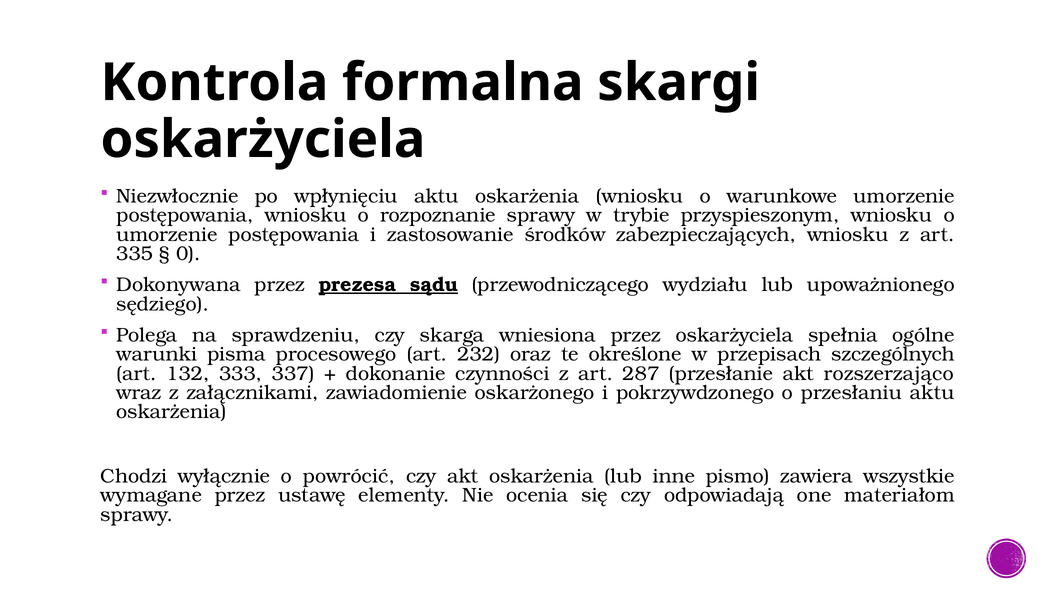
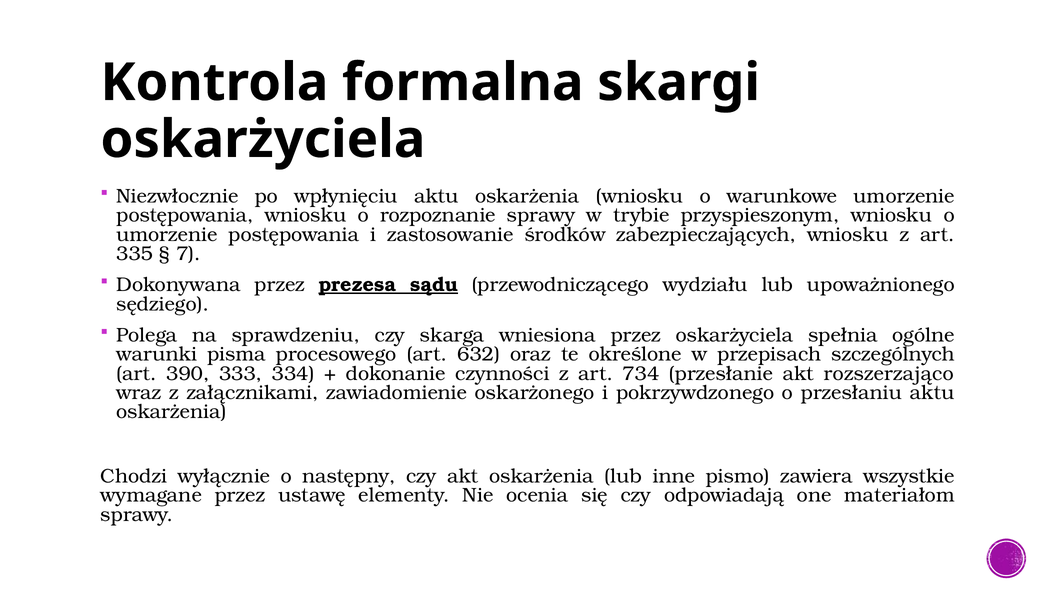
0: 0 -> 7 (188, 254)
232: 232 -> 632 (479, 355)
132: 132 -> 390 (188, 374)
337: 337 -> 334 (293, 374)
287: 287 -> 734 (641, 374)
powrócić: powrócić -> następny (349, 477)
